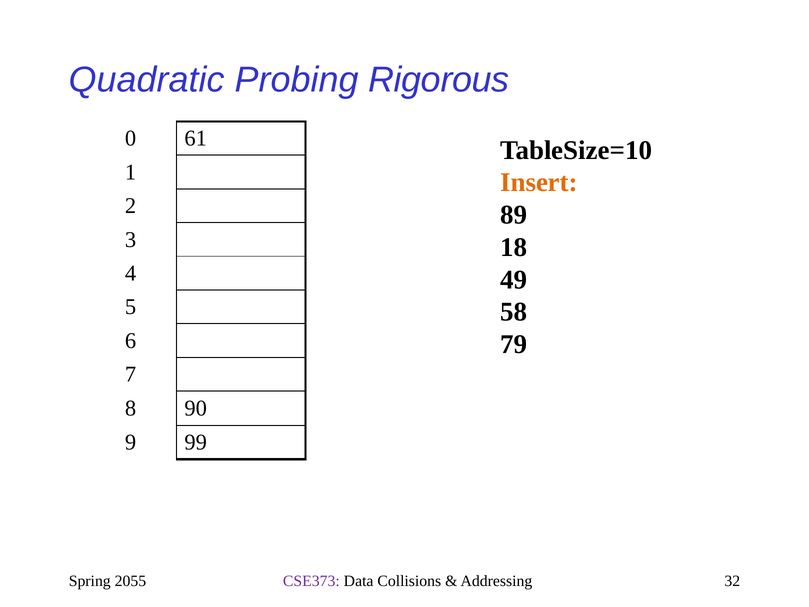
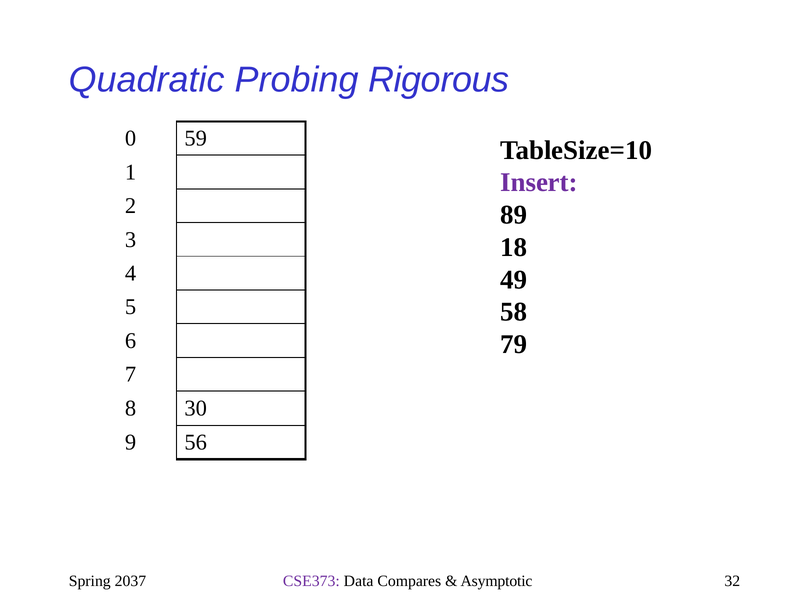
61: 61 -> 59 (196, 138)
Insert colour: orange -> purple (539, 182)
90: 90 -> 30 (196, 408)
99: 99 -> 56 (196, 442)
2055: 2055 -> 2037 (130, 581)
Collisions: Collisions -> Compares (409, 581)
Addressing: Addressing -> Asymptotic (496, 581)
